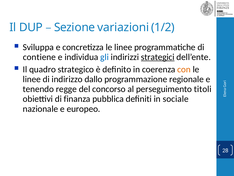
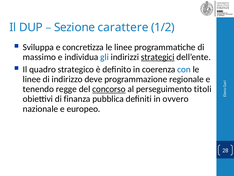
variazioni: variazioni -> carattere (123, 27)
contiene: contiene -> massimo (39, 57)
con colour: orange -> blue (184, 69)
dallo: dallo -> deve (93, 79)
concorso underline: none -> present (109, 89)
sociale: sociale -> ovvero (176, 99)
